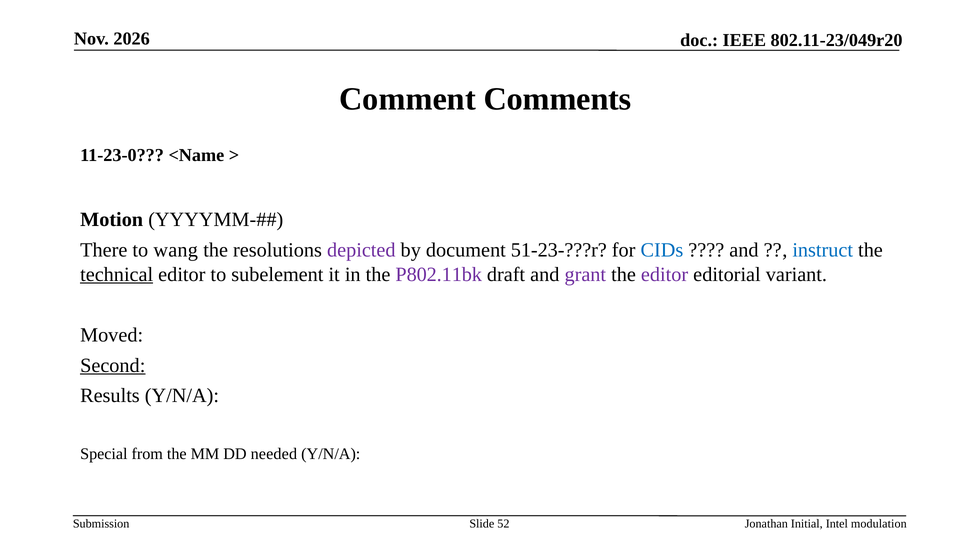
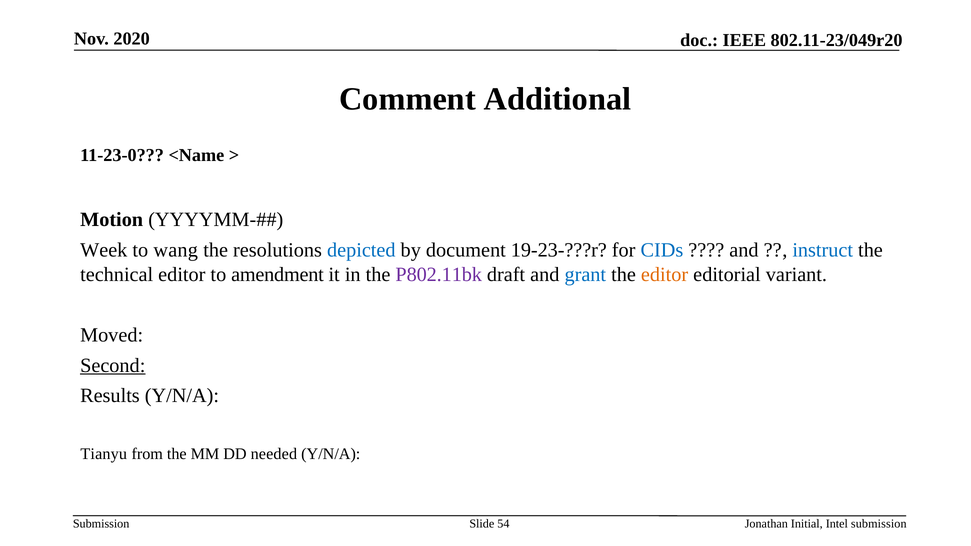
2026: 2026 -> 2020 (132, 39)
Comments: Comments -> Additional (558, 99)
There: There -> Week (104, 250)
depicted colour: purple -> blue (361, 250)
51-23-???r: 51-23-???r -> 19-23-???r (559, 250)
technical underline: present -> none (117, 274)
subelement: subelement -> amendment (277, 274)
grant colour: purple -> blue (585, 274)
editor colour: purple -> orange (665, 274)
Special: Special -> Tianyu (104, 454)
52: 52 -> 54 (503, 524)
Intel modulation: modulation -> submission (879, 524)
